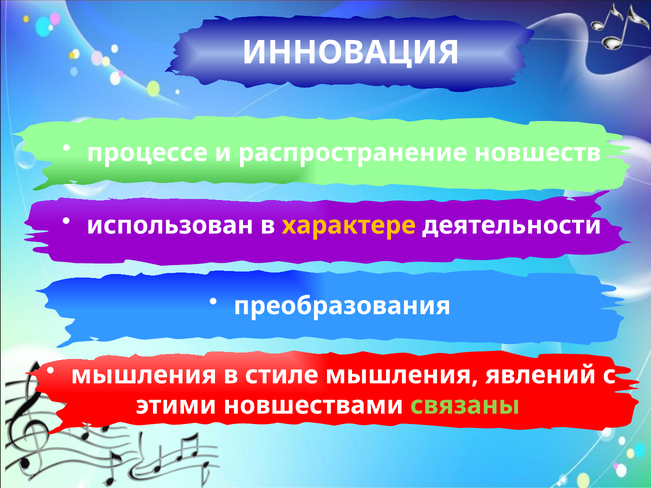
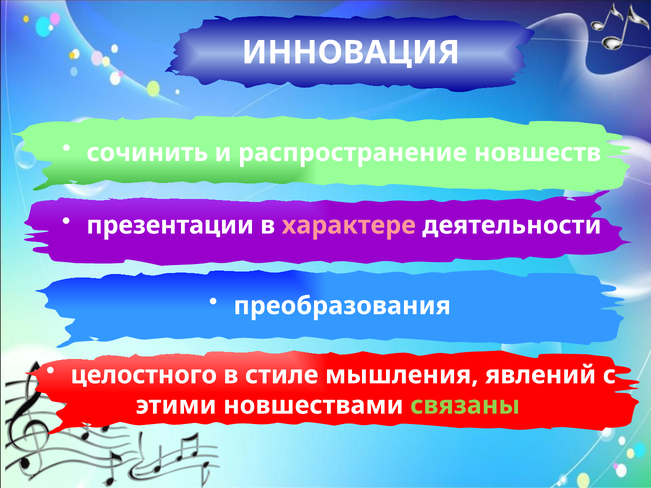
процессе: процессе -> сочинить (147, 153)
использован: использован -> презентации (170, 225)
характере colour: yellow -> pink (349, 225)
мышления: мышления -> целостного (144, 375)
